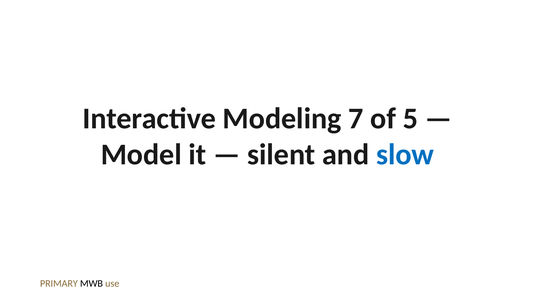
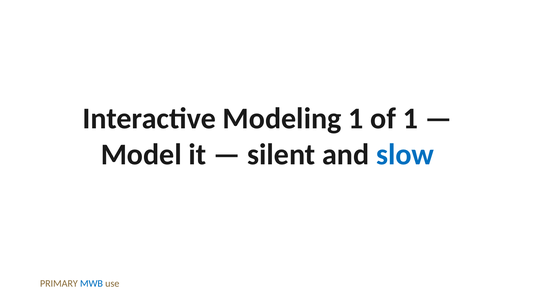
Modeling 7: 7 -> 1 (356, 118)
of 5: 5 -> 1 (410, 118)
MWB colour: black -> blue (91, 284)
